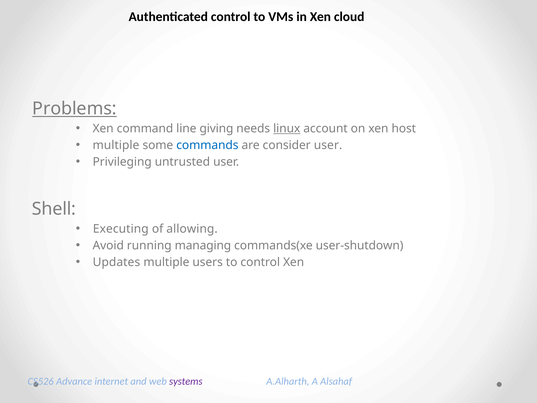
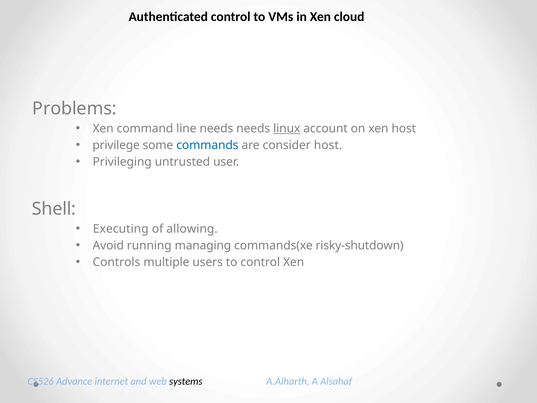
Problems underline: present -> none (74, 109)
line giving: giving -> needs (216, 128)
multiple: multiple -> privilege (116, 145)
consider user: user -> host (328, 145)
user-shutdown: user-shutdown -> risky-shutdown (360, 245)
Updates: Updates -> Controls (116, 262)
systems colour: purple -> black (186, 381)
